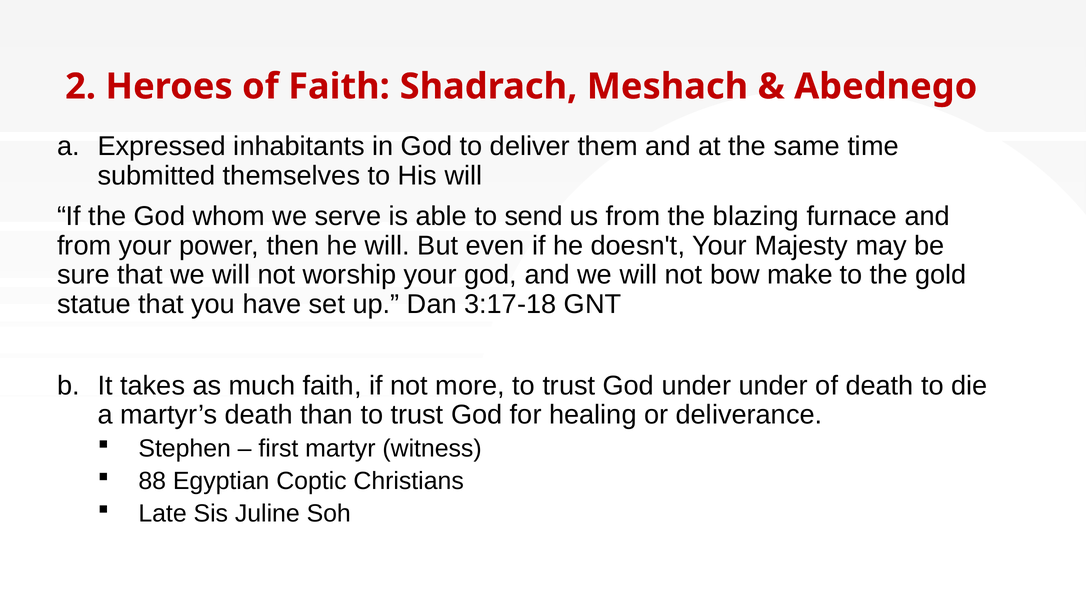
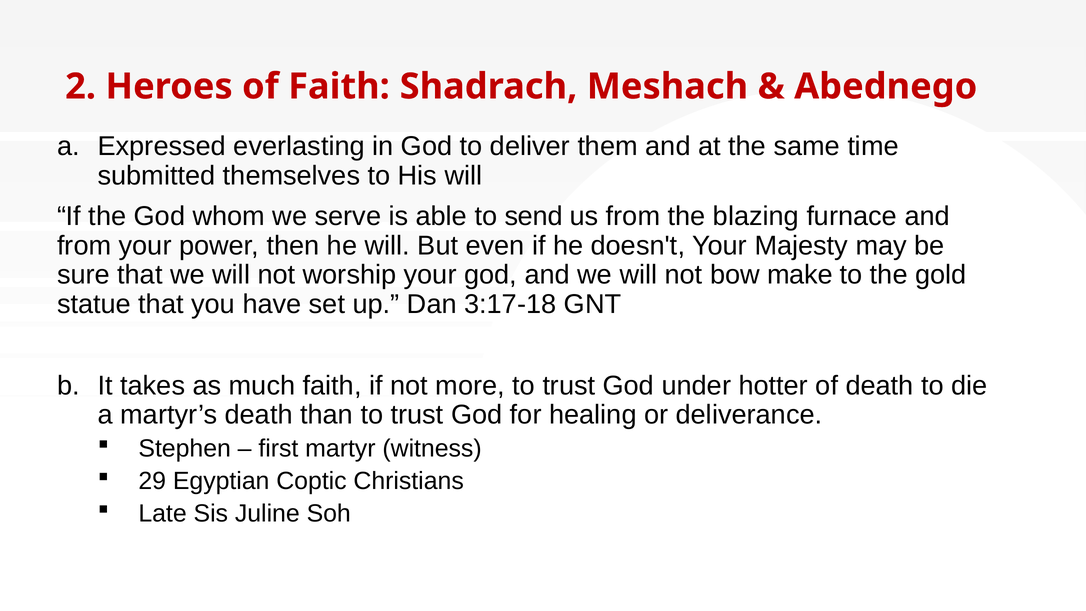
inhabitants: inhabitants -> everlasting (299, 146)
under under: under -> hotter (773, 385)
88: 88 -> 29 (152, 481)
